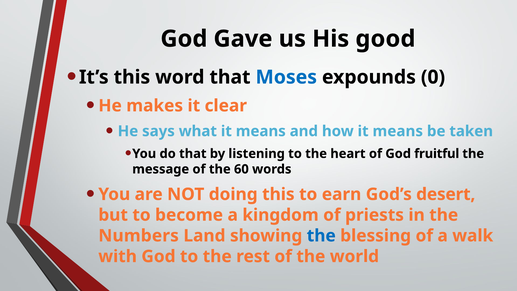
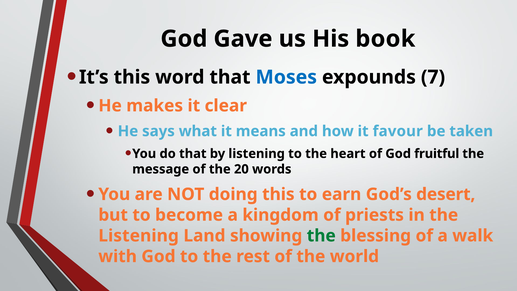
good: good -> book (385, 39)
0: 0 -> 7 (433, 77)
how it means: means -> favour (398, 131)
60: 60 -> 20 (241, 169)
Numbers: Numbers -> Listening (139, 236)
the colour: blue -> green (321, 236)
